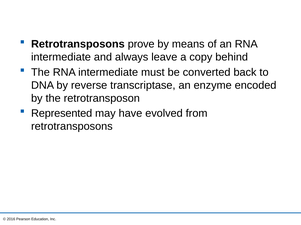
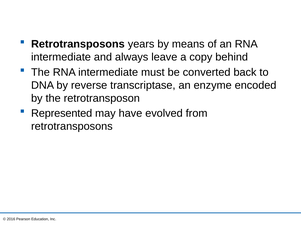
prove: prove -> years (141, 44)
